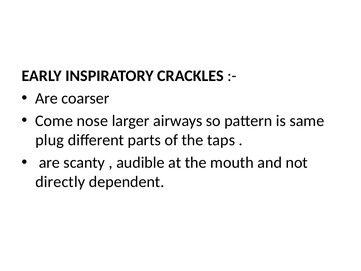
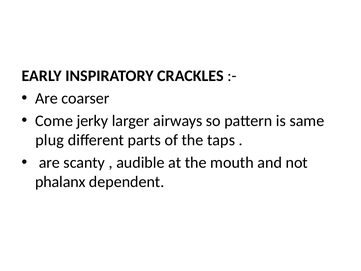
nose: nose -> jerky (92, 121)
directly: directly -> phalanx (60, 182)
